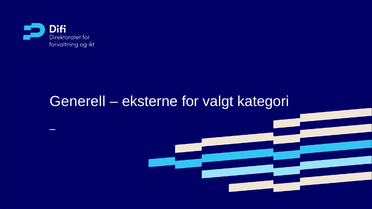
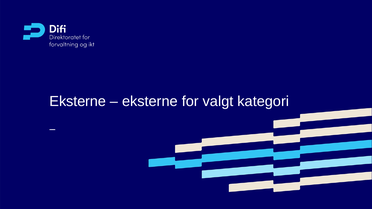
Generell: Generell -> Eksterne (78, 101)
